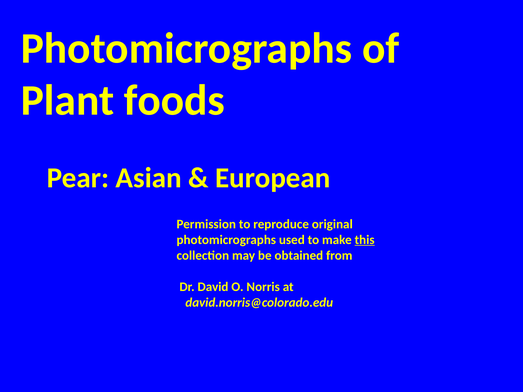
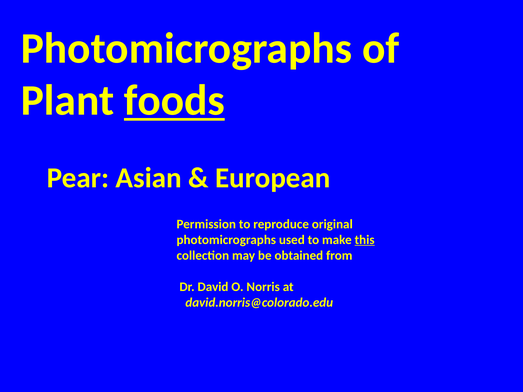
foods underline: none -> present (174, 101)
